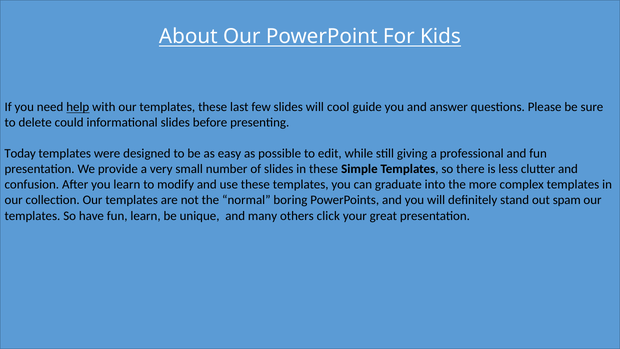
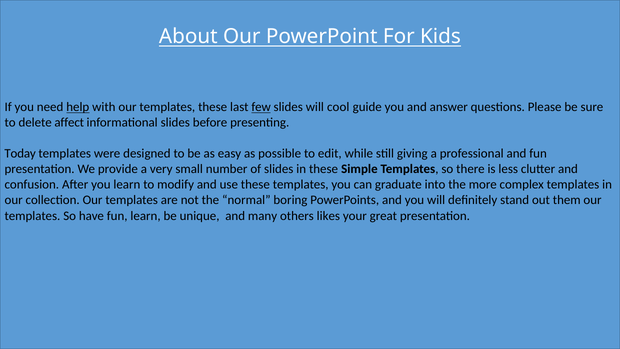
few underline: none -> present (261, 107)
could: could -> affect (69, 123)
spam: spam -> them (567, 200)
click: click -> likes (328, 216)
